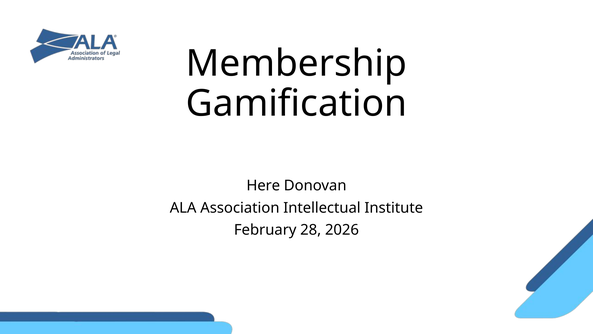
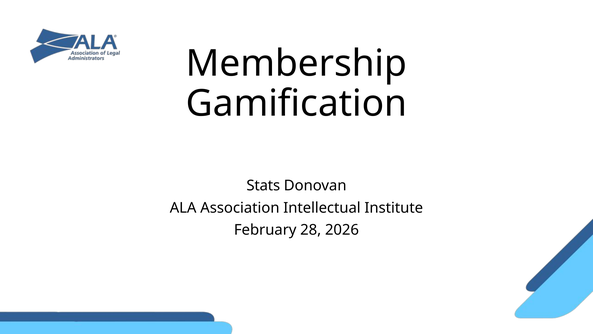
Here: Here -> Stats (263, 185)
